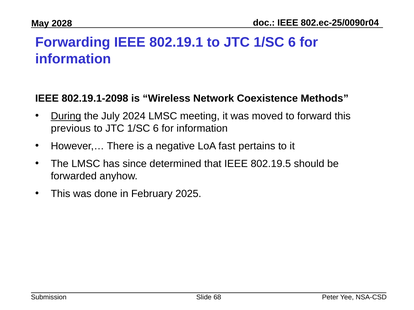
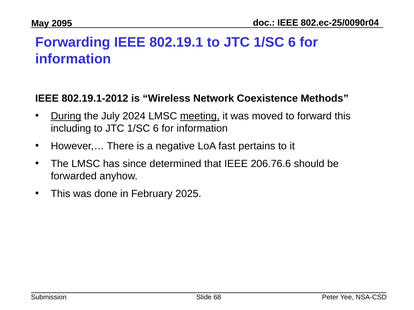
2028: 2028 -> 2095 (62, 24)
802.19.1-2098: 802.19.1-2098 -> 802.19.1-2012 (95, 99)
meeting underline: none -> present (200, 116)
previous: previous -> including (71, 129)
802.19.5: 802.19.5 -> 206.76.6 (271, 164)
